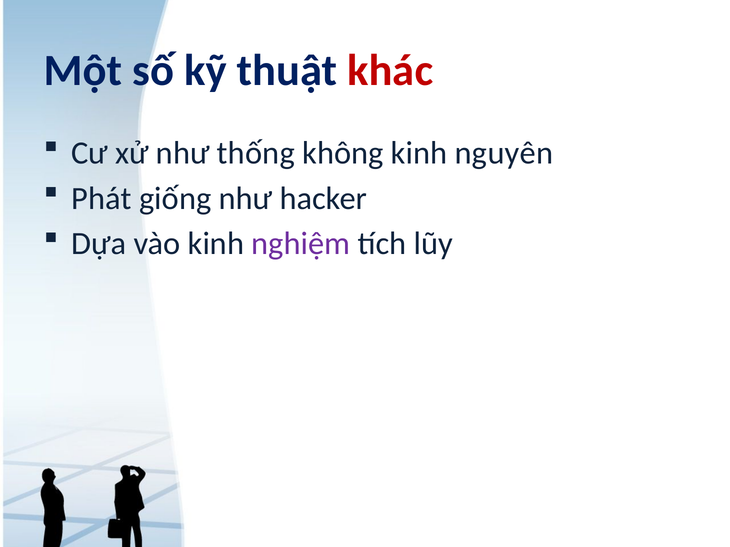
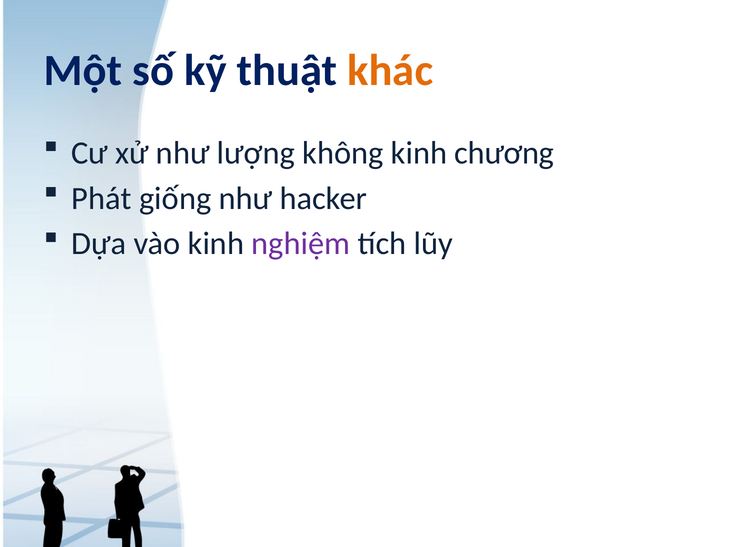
khác colour: red -> orange (390, 71)
thống: thống -> lượng (256, 153)
nguyên: nguyên -> chương (504, 153)
